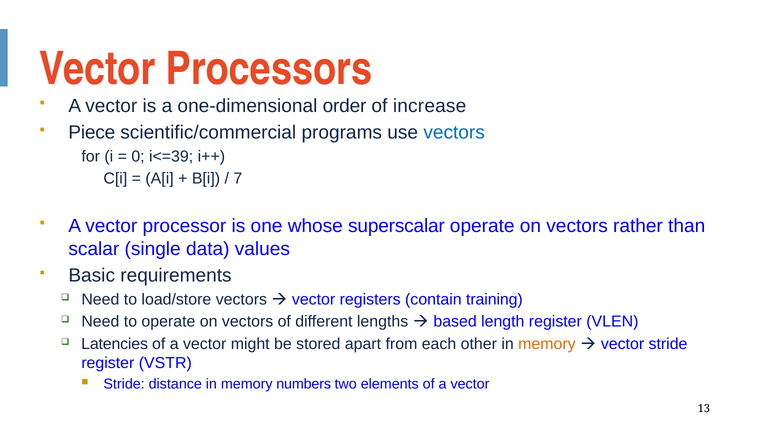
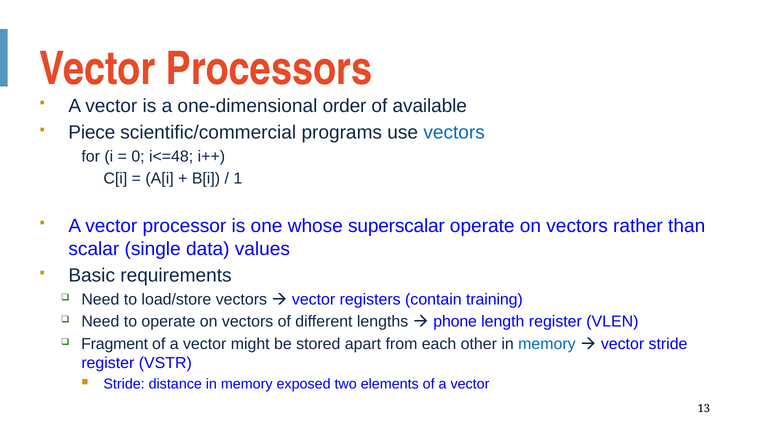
increase: increase -> available (430, 106)
i<=39: i<=39 -> i<=48 (171, 156)
7: 7 -> 1 (238, 179)
based: based -> phone (455, 322)
Latencies: Latencies -> Fragment (115, 344)
memory colour: orange -> blue (547, 344)
numbers: numbers -> exposed (304, 384)
